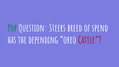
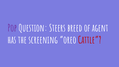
Pop colour: green -> purple (12, 28)
spend: spend -> agent (100, 28)
depending: depending -> screening (43, 40)
